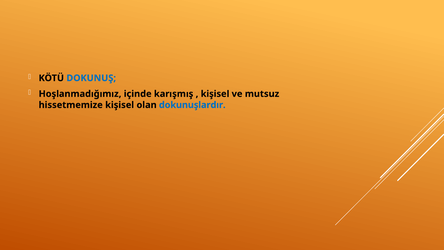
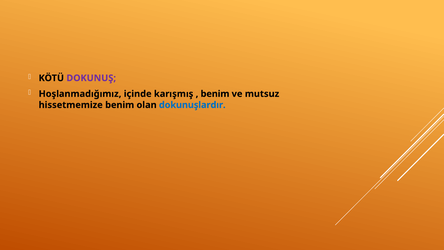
DOKUNUŞ colour: blue -> purple (91, 78)
kişisel: kişisel -> benim (215, 94)
hissetmemize kişisel: kişisel -> benim (120, 105)
